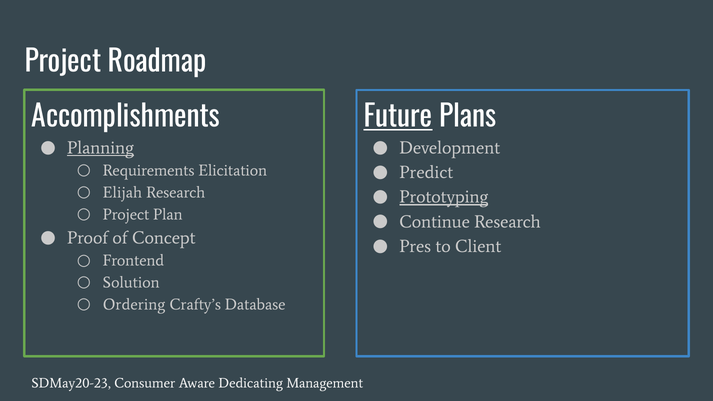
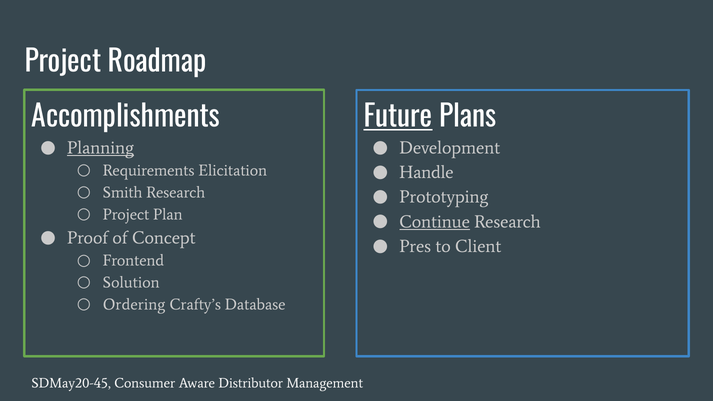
Predict: Predict -> Handle (426, 173)
Elijah: Elijah -> Smith (123, 193)
Prototyping underline: present -> none (444, 197)
Continue underline: none -> present (435, 222)
SDMay20-23: SDMay20-23 -> SDMay20-45 (71, 383)
Dedicating: Dedicating -> Distributor (251, 383)
